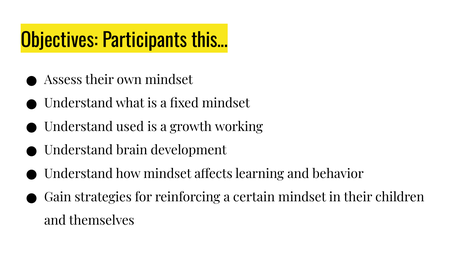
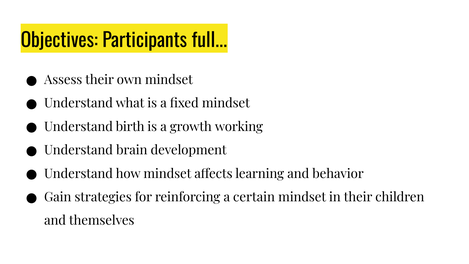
this: this -> full (209, 41)
used: used -> birth (130, 127)
